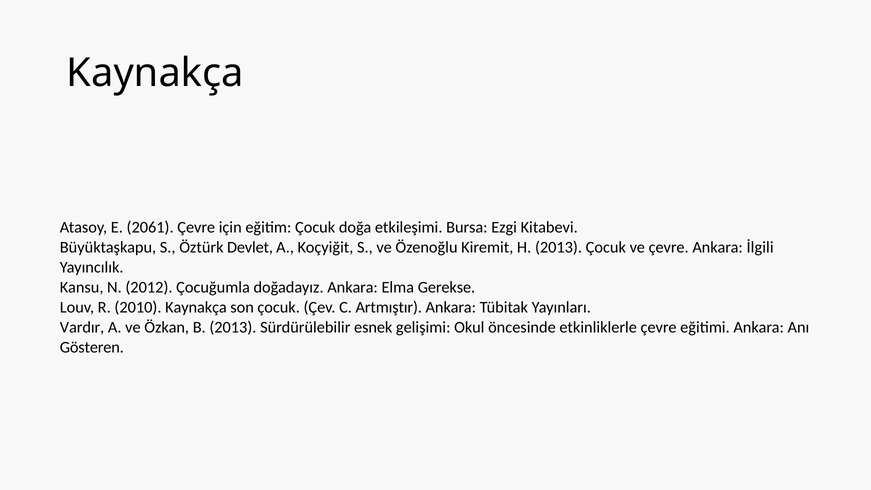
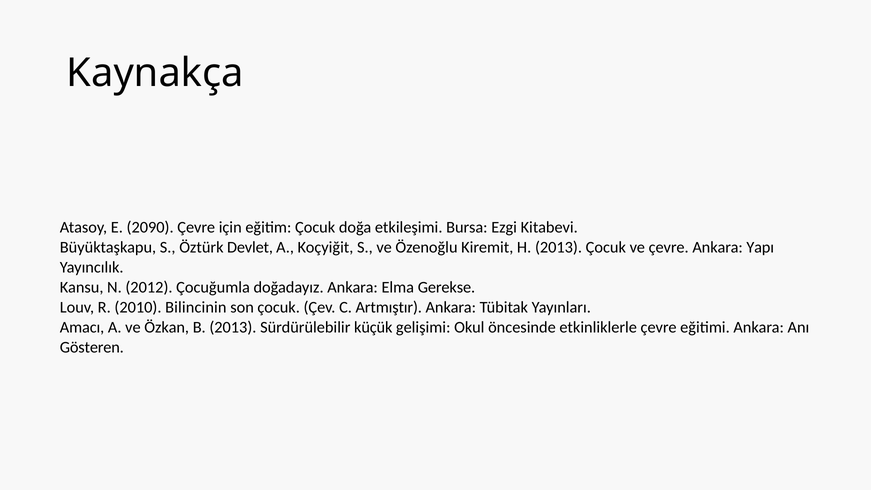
2061: 2061 -> 2090 (150, 227)
İlgili: İlgili -> Yapı (760, 247)
2010 Kaynakça: Kaynakça -> Bilincinin (196, 307)
Vardır: Vardır -> Amacı (82, 327)
esnek: esnek -> küçük (373, 327)
